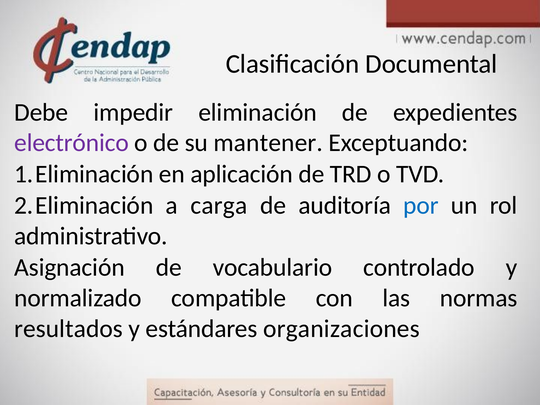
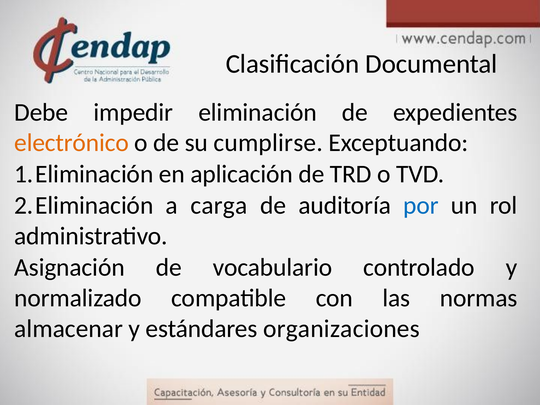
electrónico colour: purple -> orange (72, 143)
mantener: mantener -> cumplirse (268, 143)
resultados: resultados -> almacenar (69, 329)
